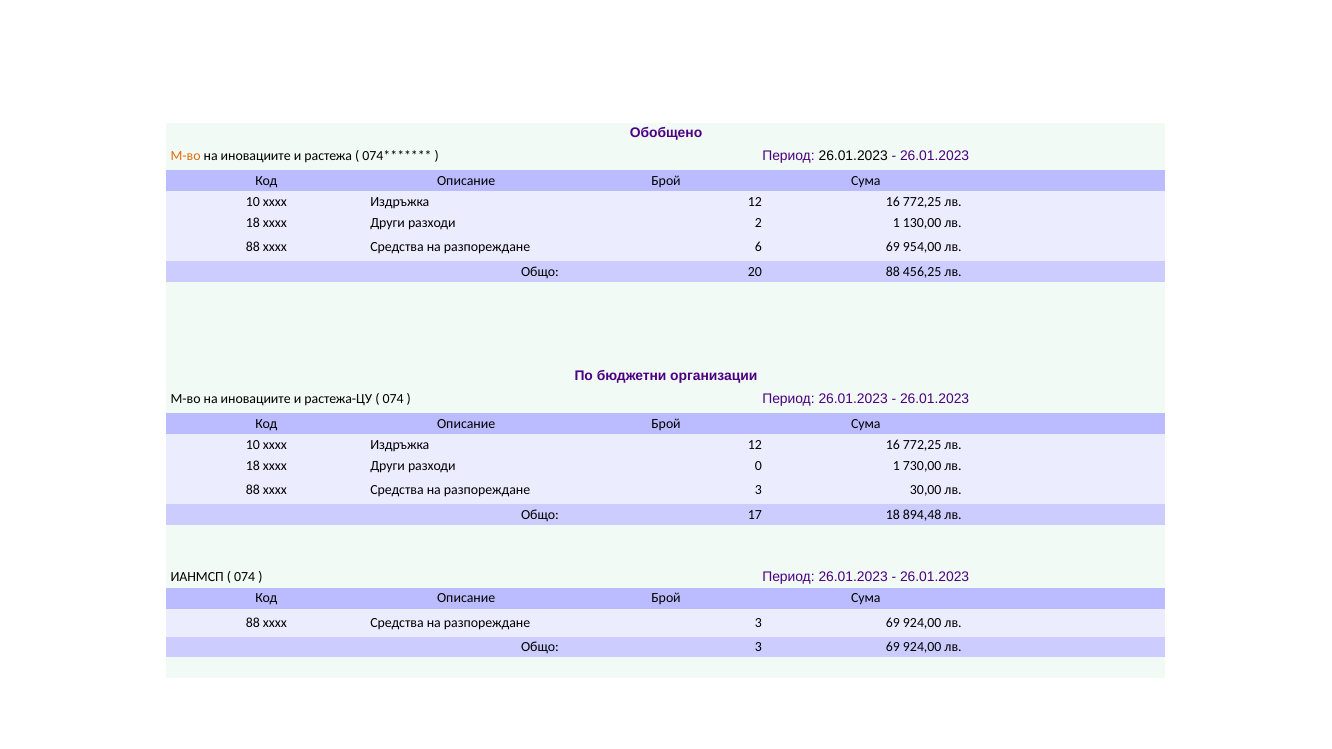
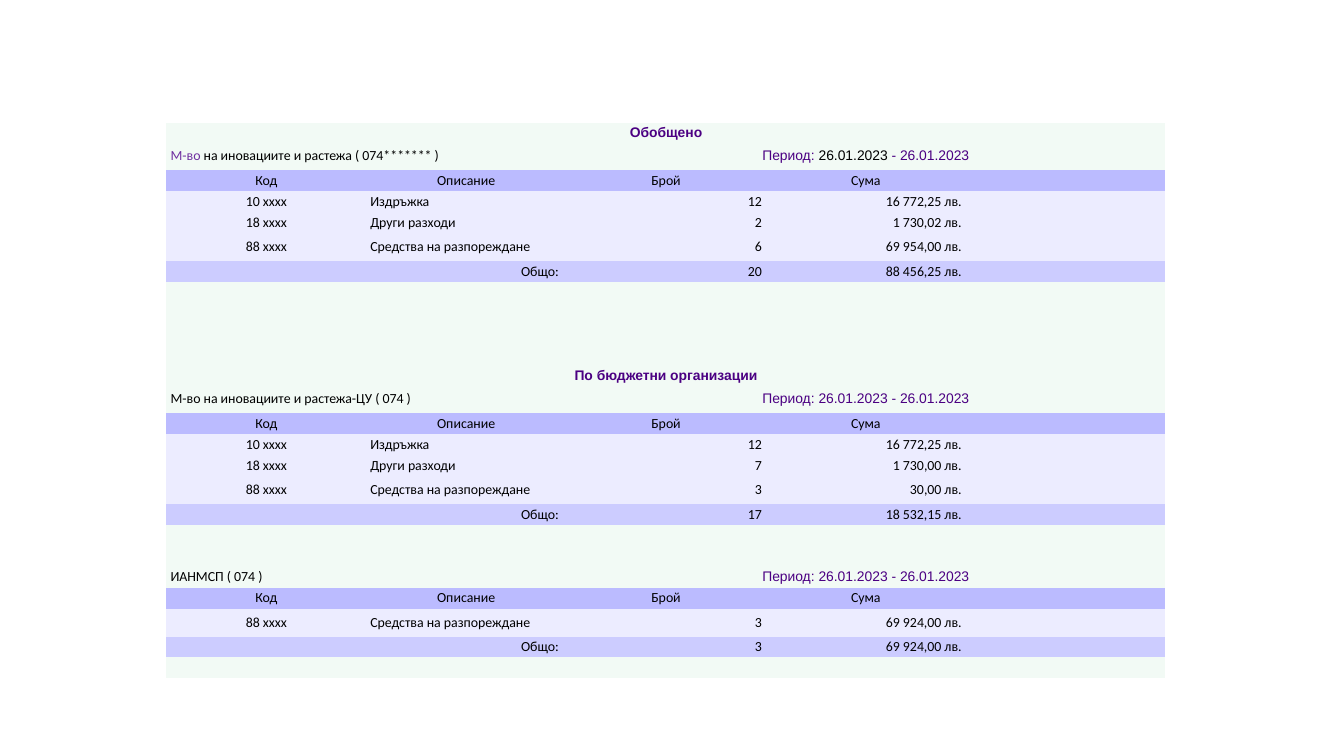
М-во colour: orange -> purple (186, 156)
130,00: 130,00 -> 730,02 (922, 223)
0: 0 -> 7 (758, 466)
894,48: 894,48 -> 532,15 (922, 515)
